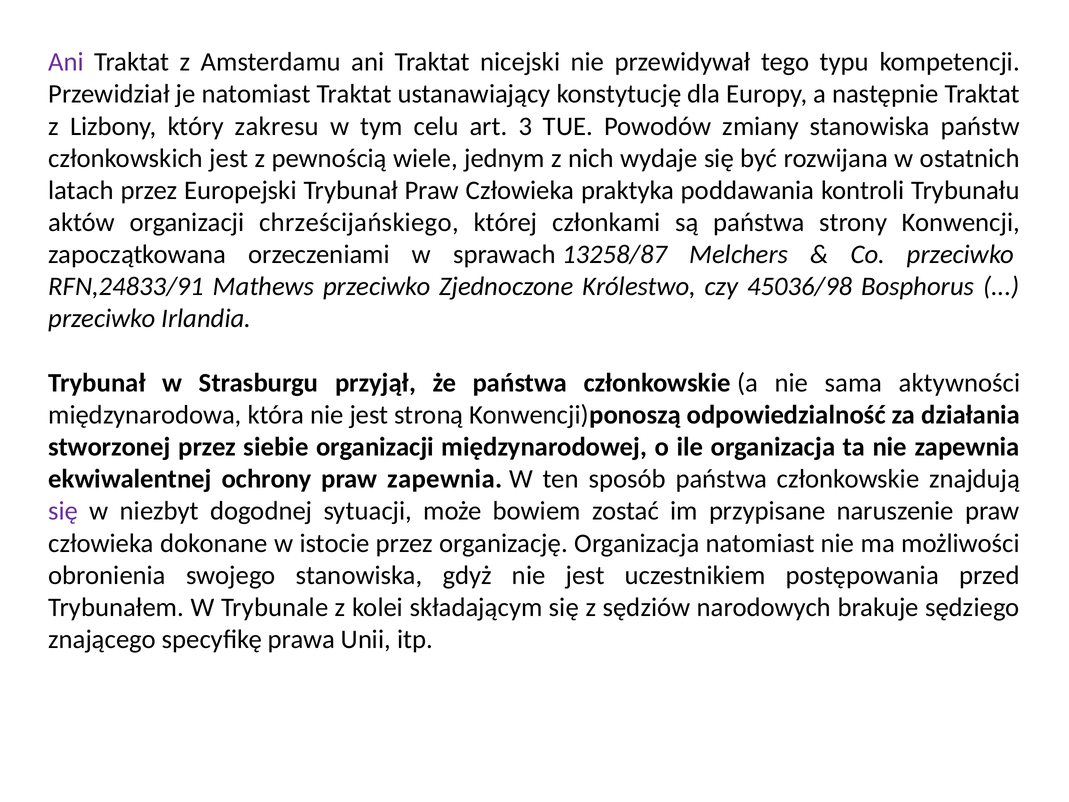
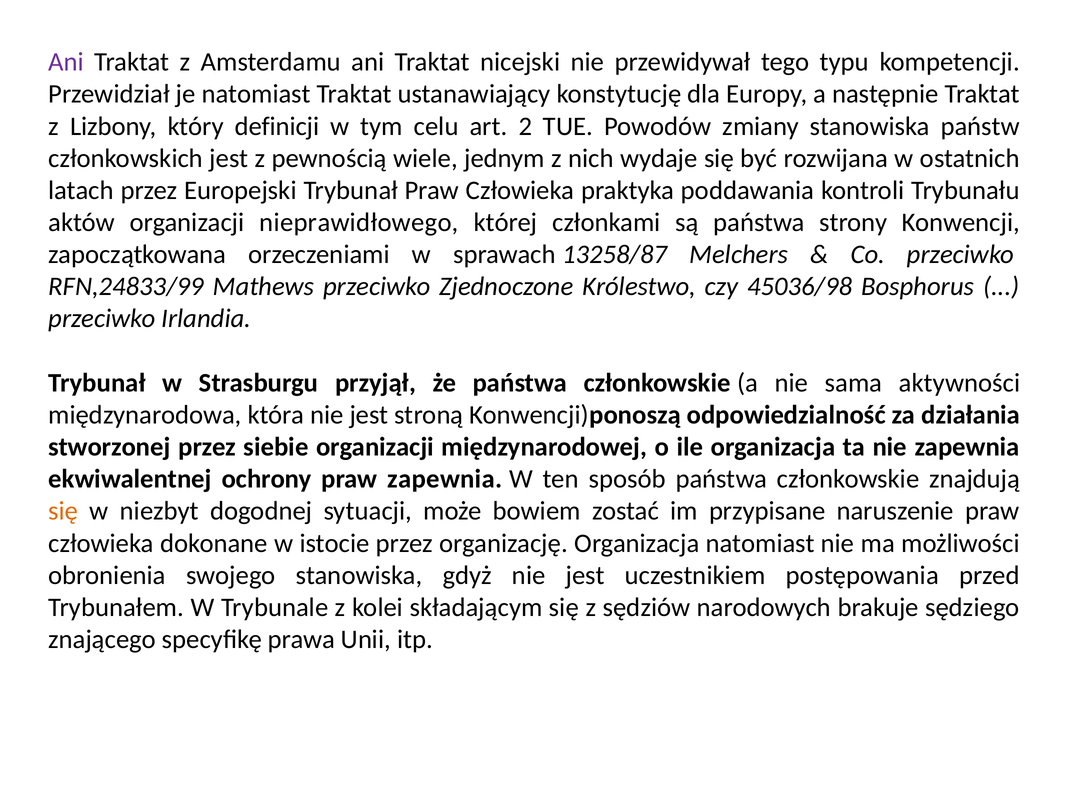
zakresu: zakresu -> definicji (277, 126)
3: 3 -> 2 (525, 126)
chrześcijańskiego: chrześcijańskiego -> nieprawidłowego (359, 222)
RFN,24833/91: RFN,24833/91 -> RFN,24833/99 (126, 287)
się colour: purple -> orange (63, 511)
